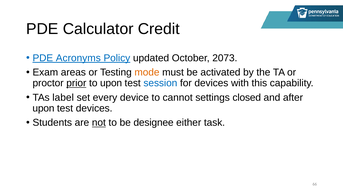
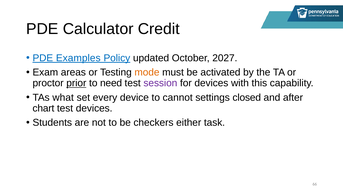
Acronyms: Acronyms -> Examples (78, 58)
2073: 2073 -> 2027 (225, 58)
to upon: upon -> need (111, 83)
session colour: blue -> purple (160, 83)
label: label -> what (63, 97)
upon: upon -> chart (43, 108)
not underline: present -> none (99, 123)
designee: designee -> checkers (153, 123)
